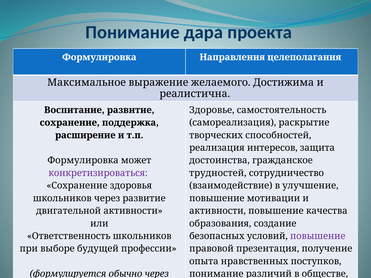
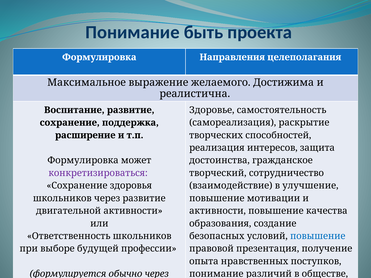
дара: дара -> быть (203, 32)
трудностей: трудностей -> творческий (218, 173)
повышение colour: purple -> blue (318, 236)
